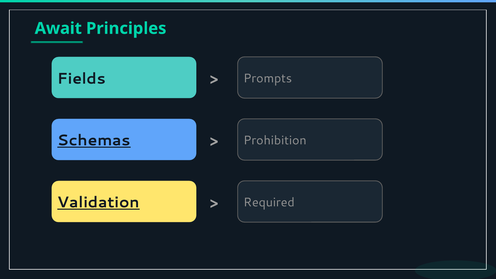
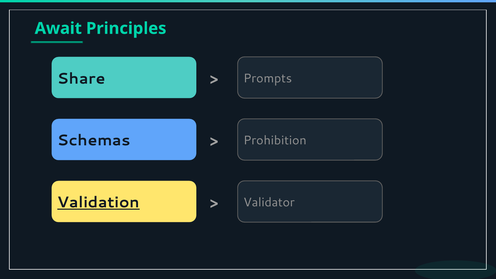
Fields: Fields -> Share (81, 79)
Schemas underline: present -> none (94, 141)
Required: Required -> Validator (269, 202)
